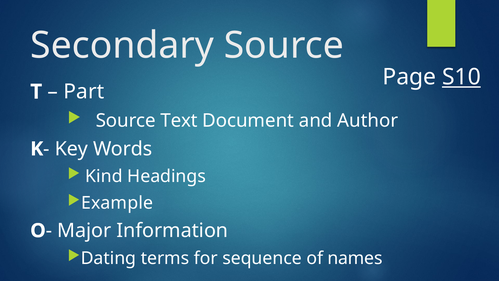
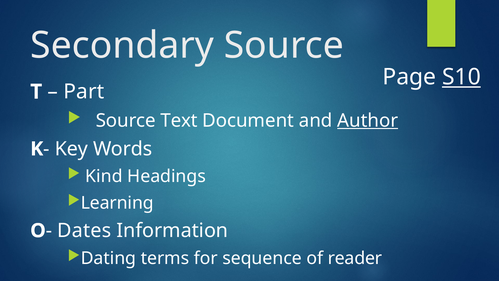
Author underline: none -> present (368, 120)
Example: Example -> Learning (117, 203)
Major: Major -> Dates (84, 230)
names: names -> reader (355, 258)
